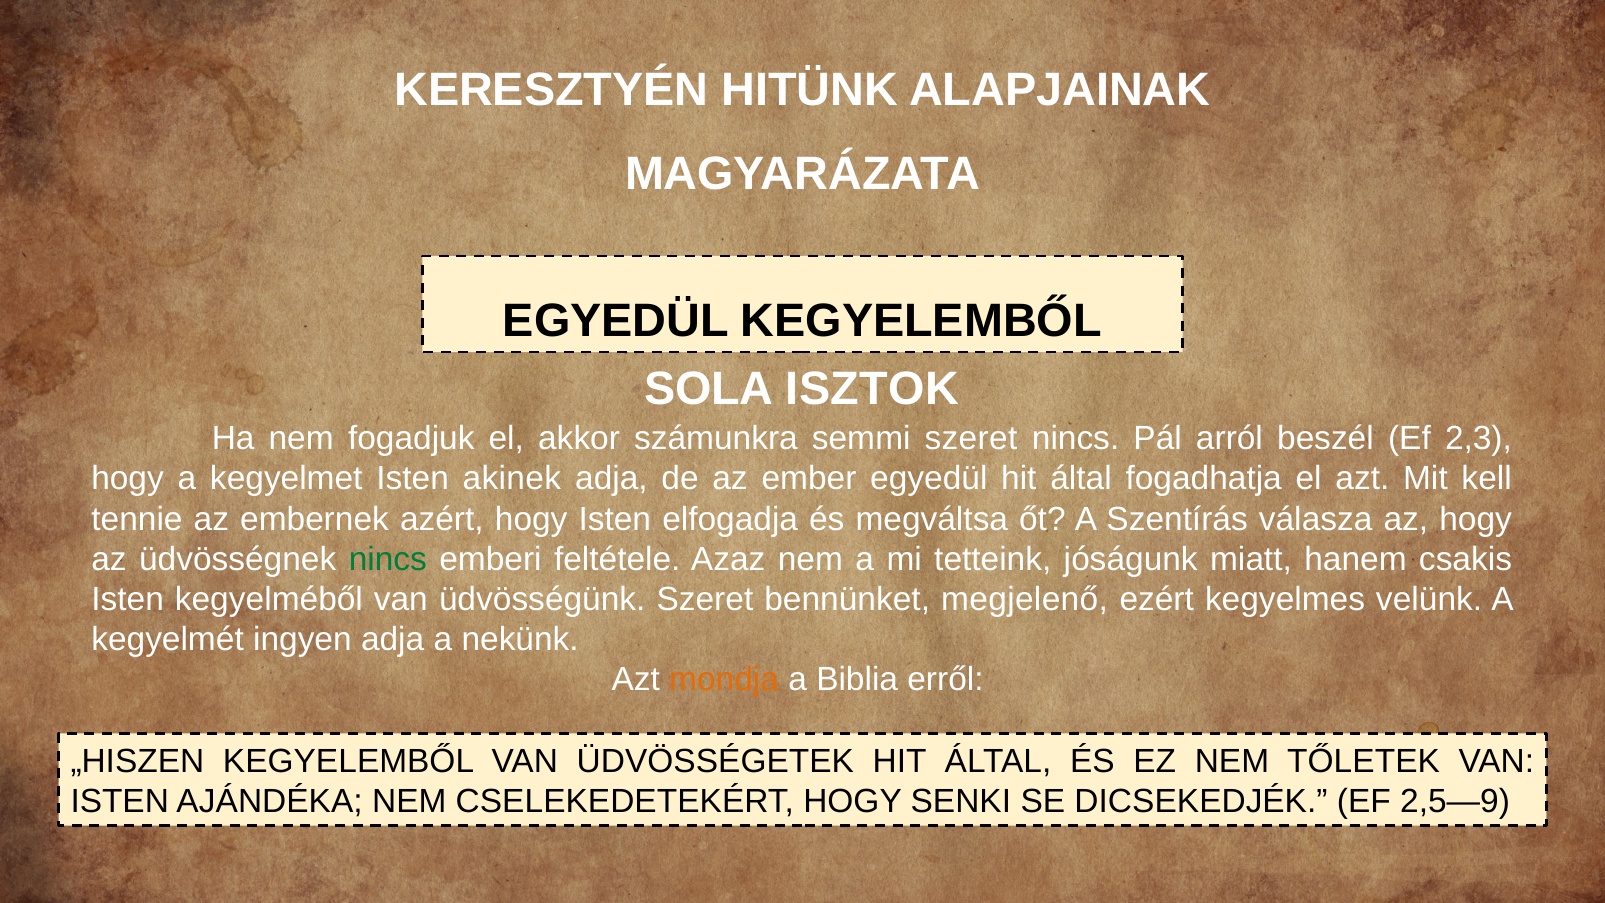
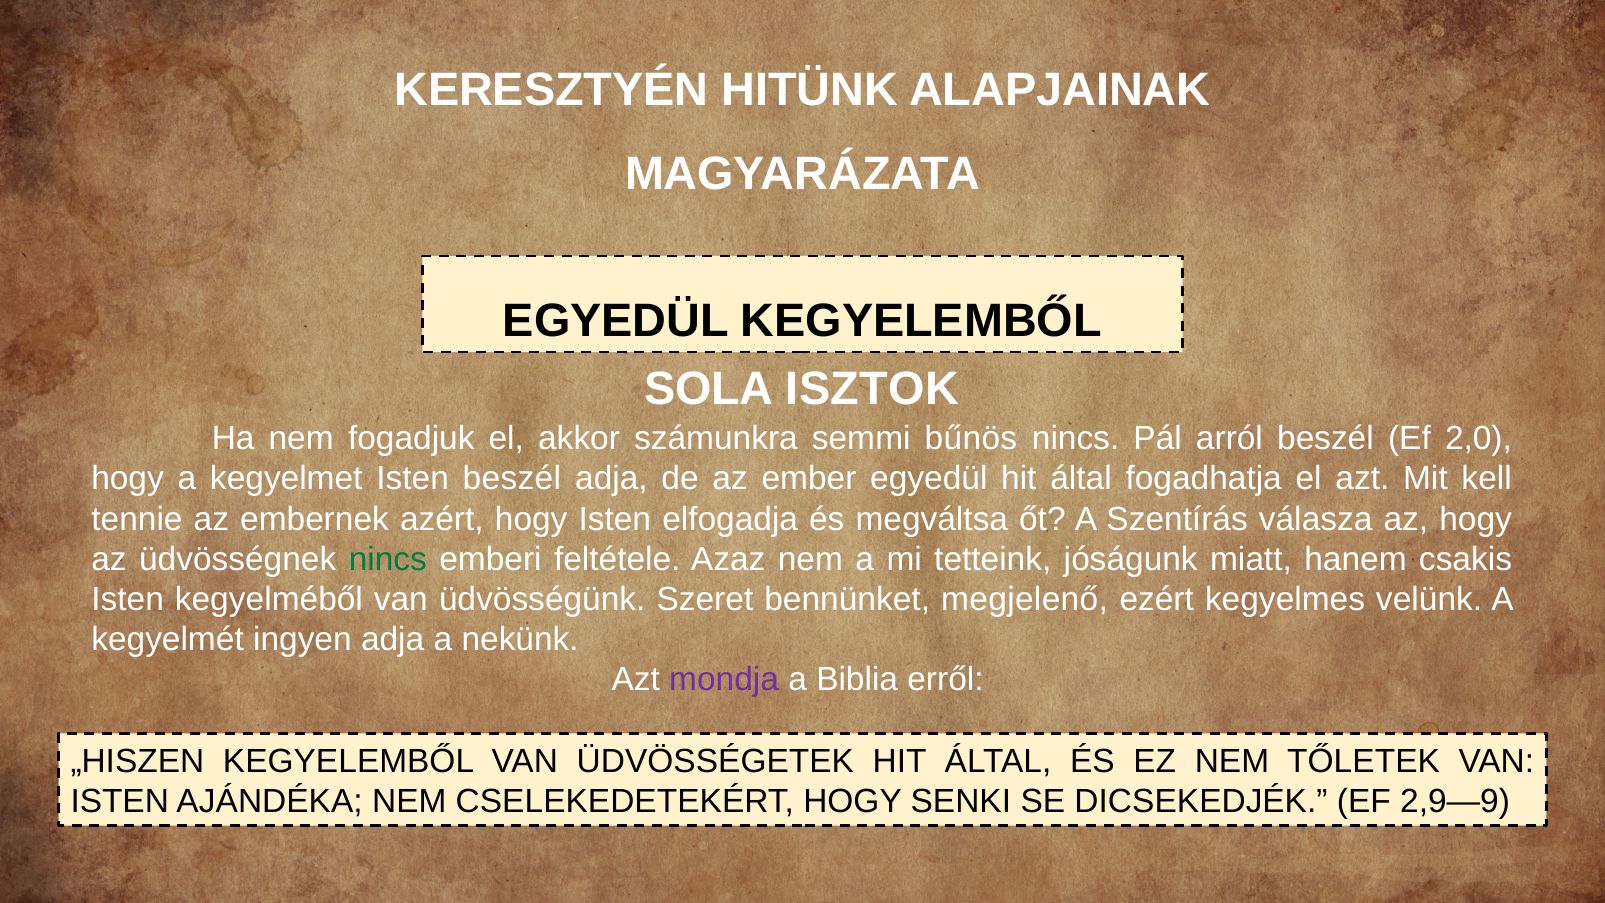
semmi szeret: szeret -> bűnös (971, 439)
2,3: 2,3 -> 2,0 (1478, 439)
Isten akinek: akinek -> beszél (512, 479)
mondja colour: orange -> purple (724, 680)
2,5—9: 2,5—9 -> 2,9—9 (1455, 802)
